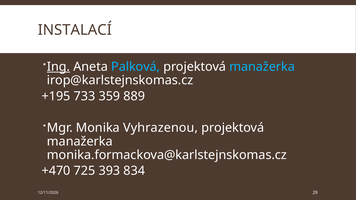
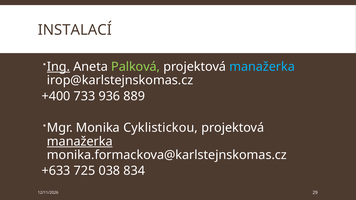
Palková colour: light blue -> light green (136, 67)
+195: +195 -> +400 (56, 96)
359: 359 -> 936 (109, 96)
Vyhrazenou: Vyhrazenou -> Cyklistickou (161, 128)
manažerka underline: none -> present (80, 142)
+470: +470 -> +633 (56, 171)
393: 393 -> 038 (109, 171)
